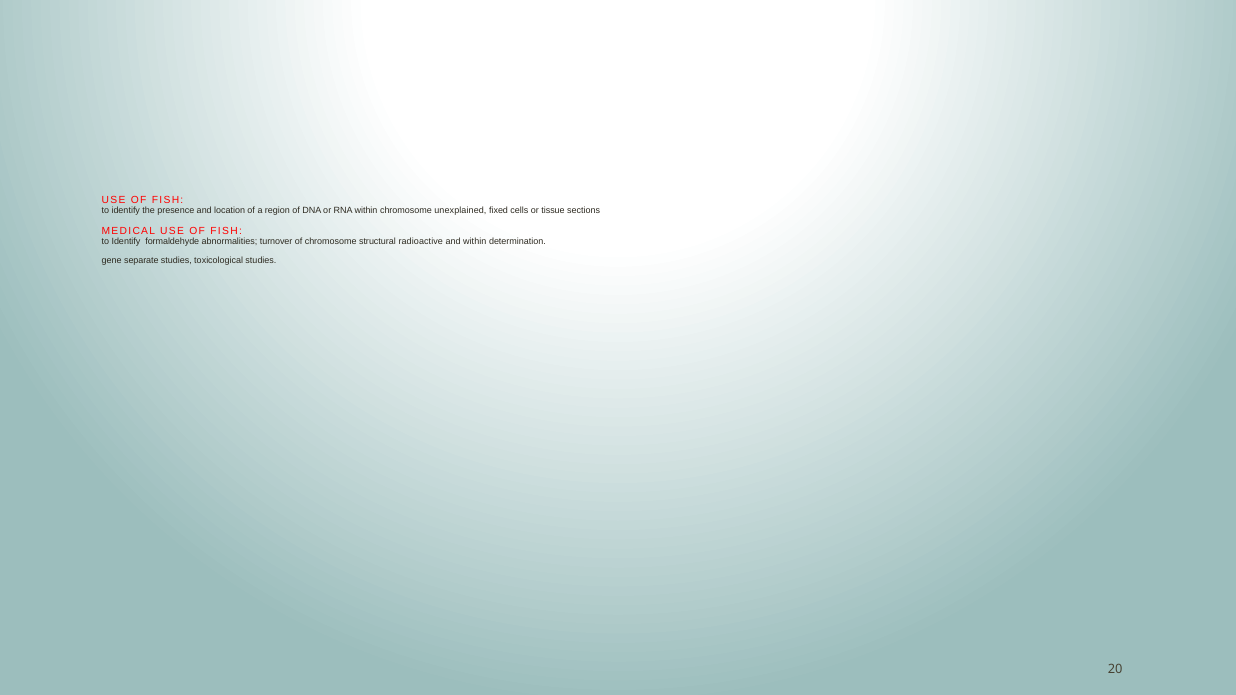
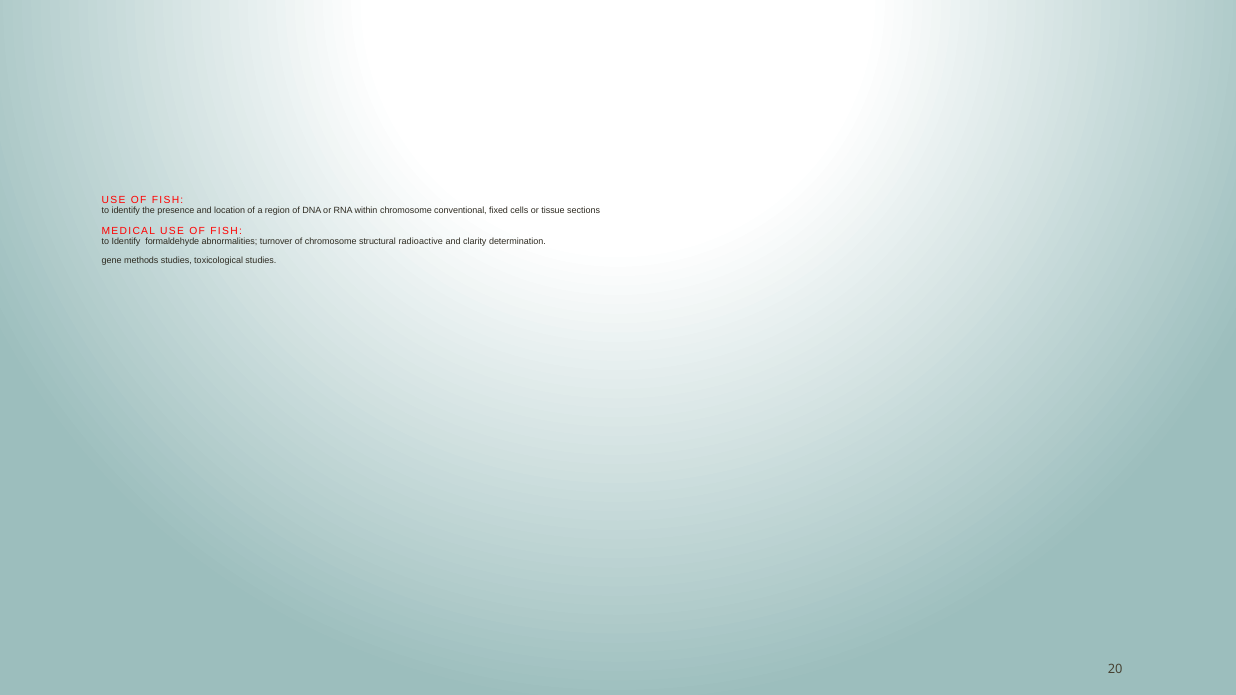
unexplained: unexplained -> conventional (460, 211)
and within: within -> clarity (475, 242)
separate: separate -> methods (141, 261)
